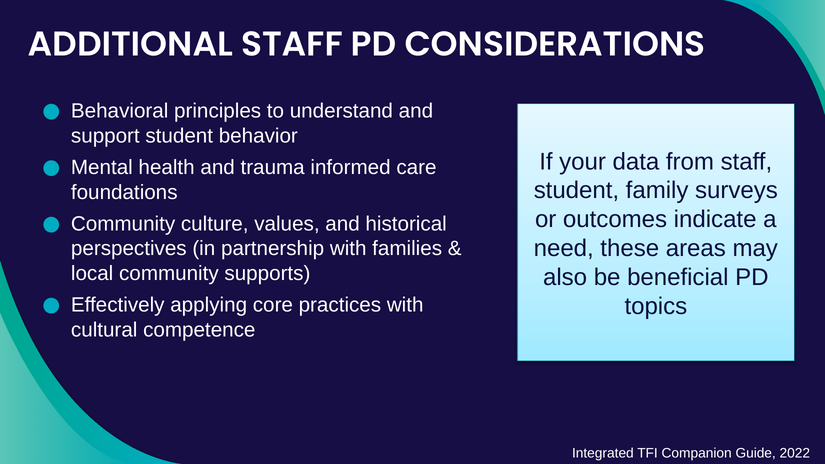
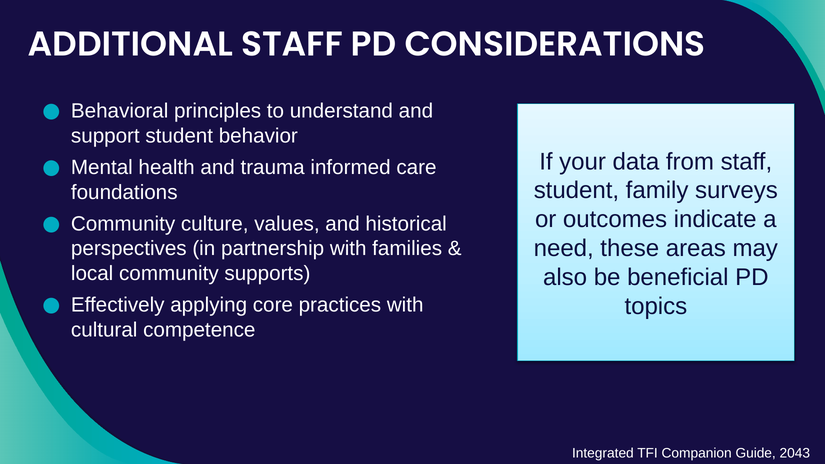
2022: 2022 -> 2043 (795, 453)
